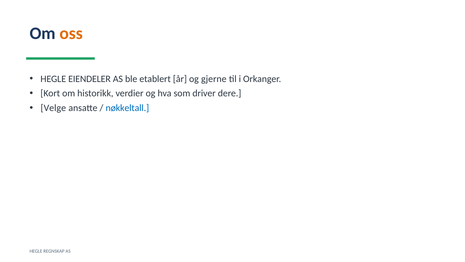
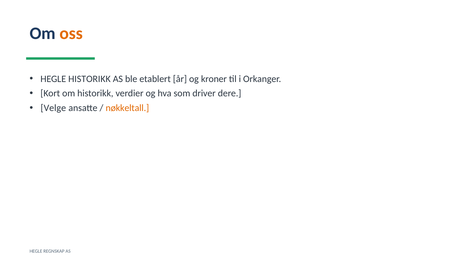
HEGLE EIENDELER: EIENDELER -> HISTORIKK (89, 79)
gjerne: gjerne -> kroner (214, 79)
nøkkeltall colour: blue -> orange (127, 108)
